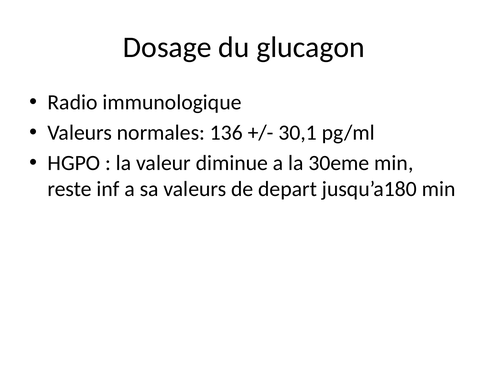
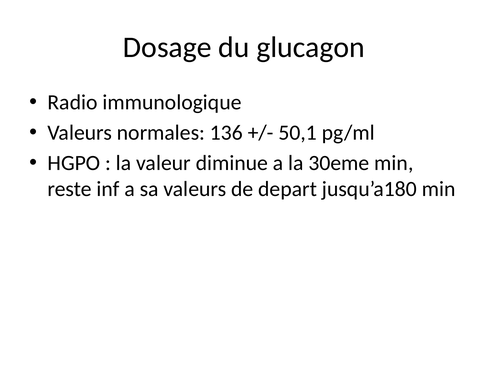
30,1: 30,1 -> 50,1 (298, 133)
